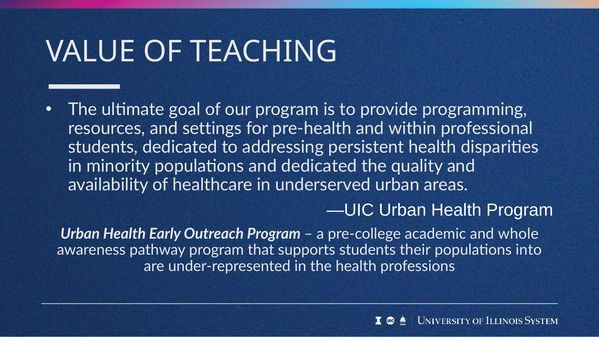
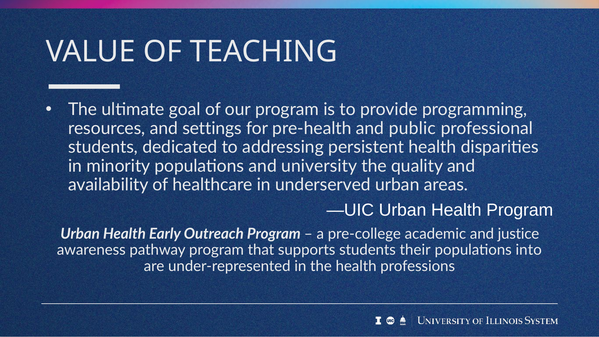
within: within -> public (412, 128)
and dedicated: dedicated -> university (319, 166)
whole: whole -> justice (518, 234)
